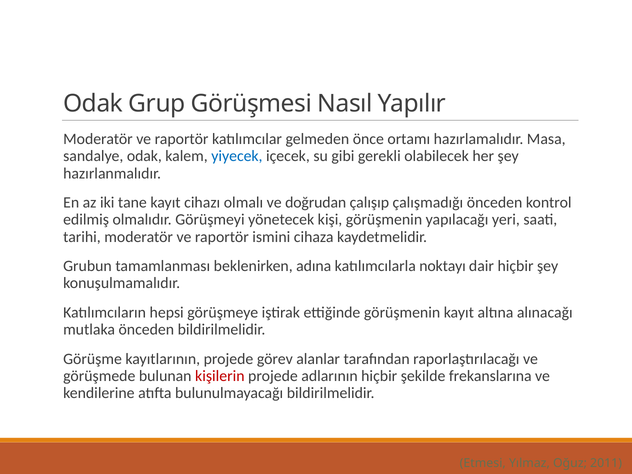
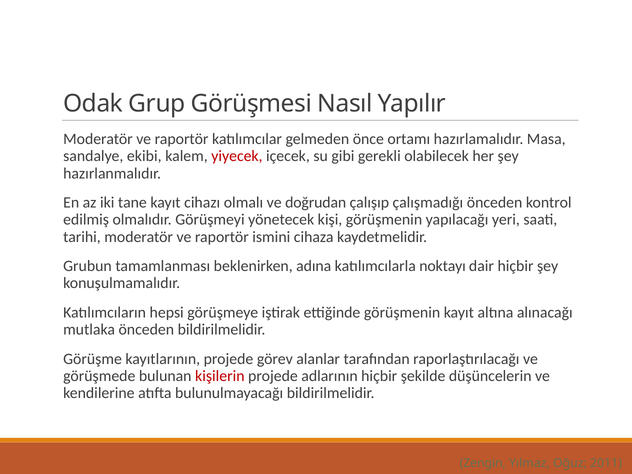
sandalye odak: odak -> ekibi (144, 156)
yiyecek colour: blue -> red (237, 156)
frekanslarına: frekanslarına -> düşüncelerin (490, 376)
Etmesi: Etmesi -> Zengin (483, 463)
